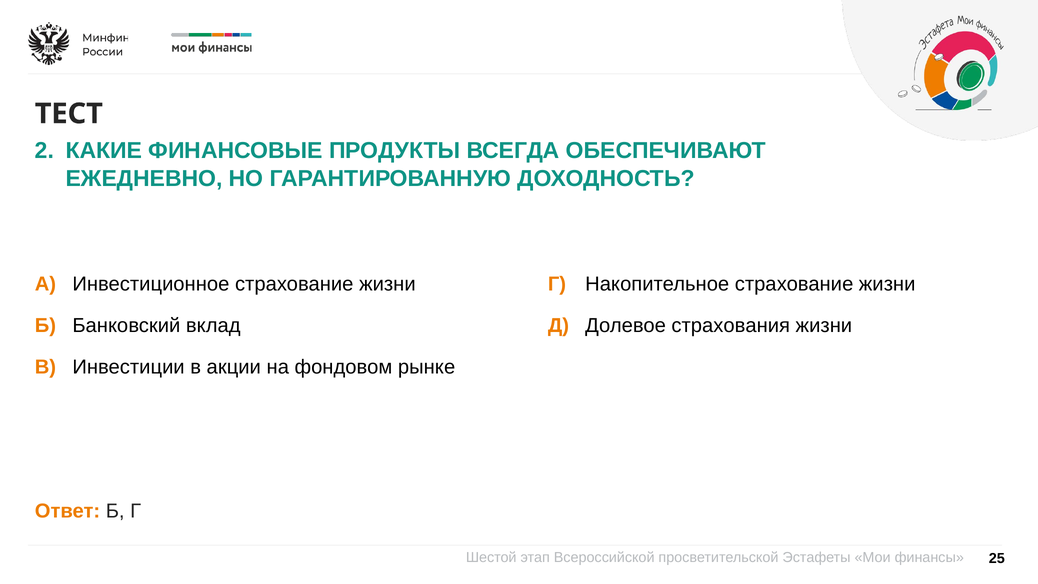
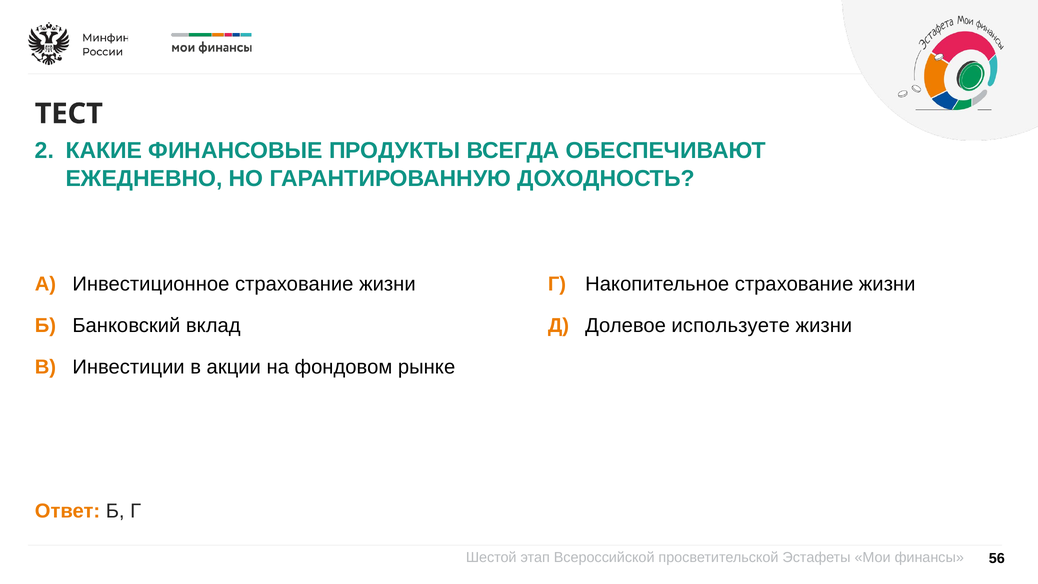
страхования: страхования -> используете (731, 326)
25: 25 -> 56 (997, 558)
